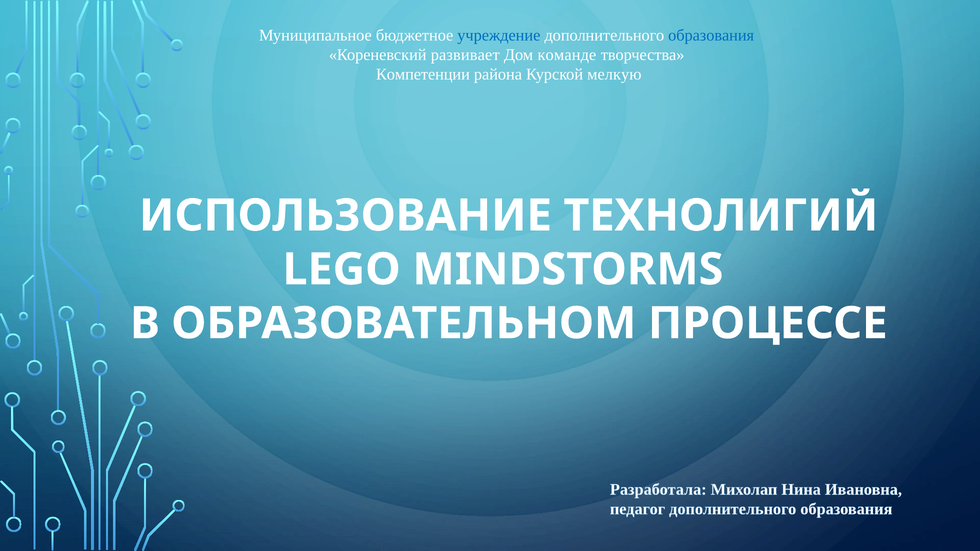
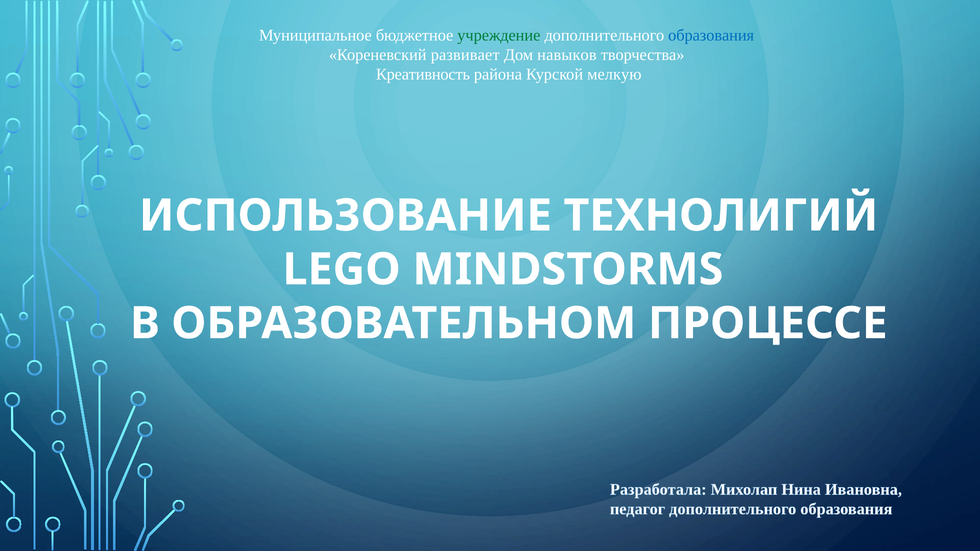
учреждение colour: blue -> green (499, 35)
команде: команде -> навыков (567, 55)
Компетенции: Компетенции -> Креативность (423, 75)
